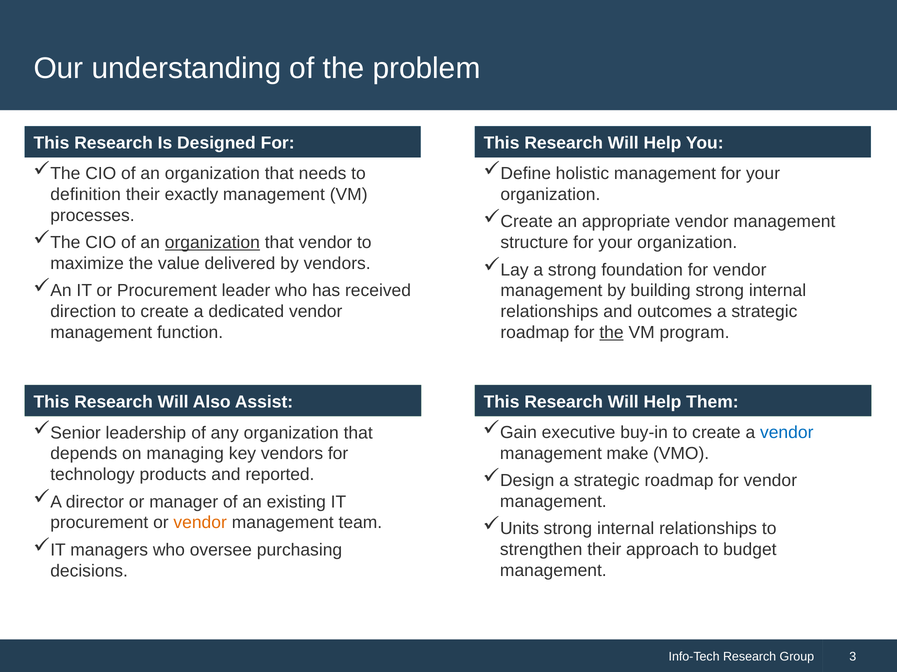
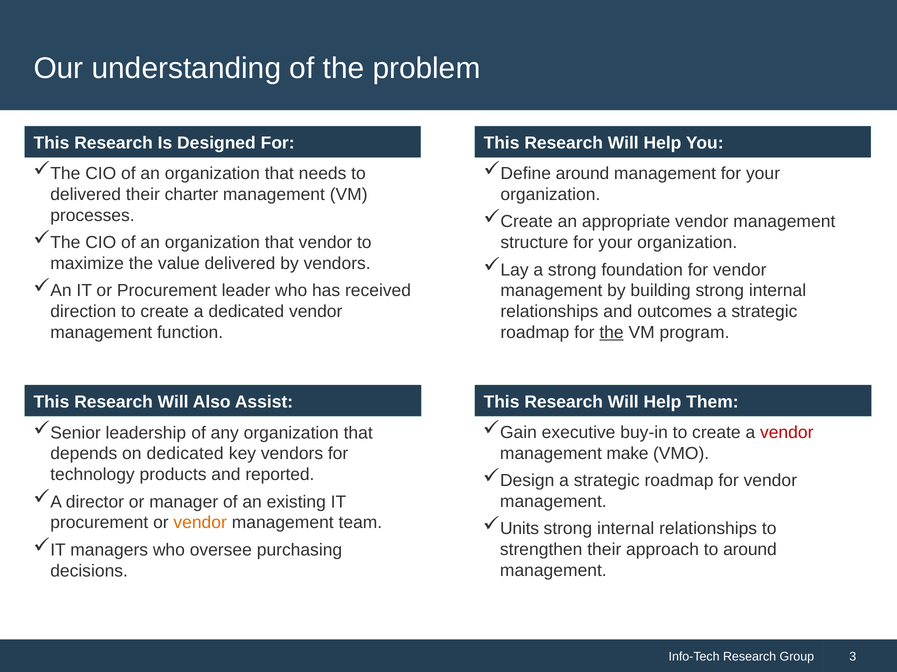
Define holistic: holistic -> around (583, 174)
definition: definition -> delivered (86, 195)
exactly: exactly -> charter (192, 195)
organization underline: present -> none (212, 243)
vendor colour: blue -> red (787, 433)
on managing: managing -> dedicated (185, 454)
to budget: budget -> around (750, 550)
